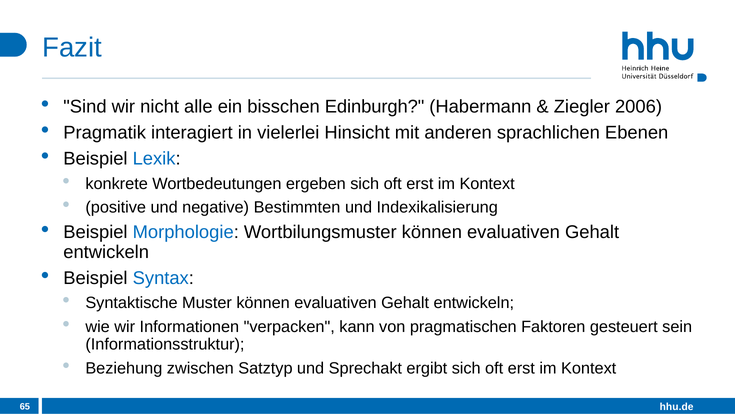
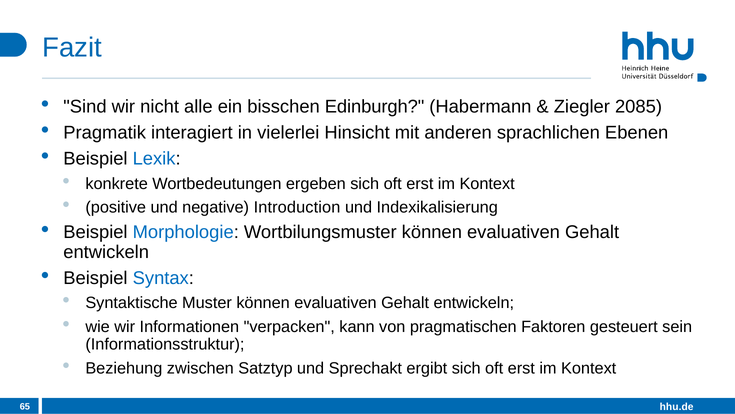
2006: 2006 -> 2085 (639, 107)
Bestimmten: Bestimmten -> Introduction (297, 207)
